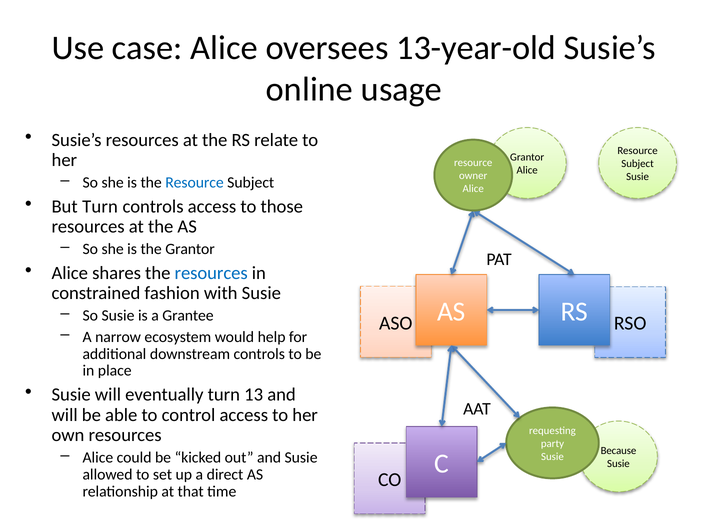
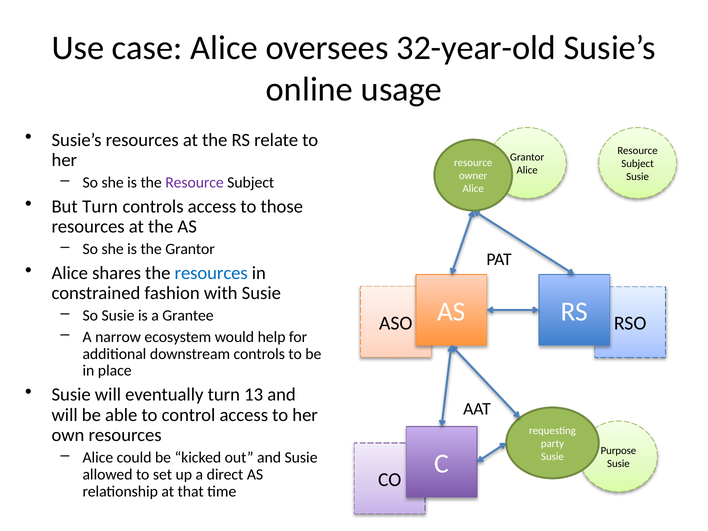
13-year-old: 13-year-old -> 32-year-old (476, 48)
Resource colour: blue -> purple (195, 183)
Because: Because -> Purpose (618, 451)
